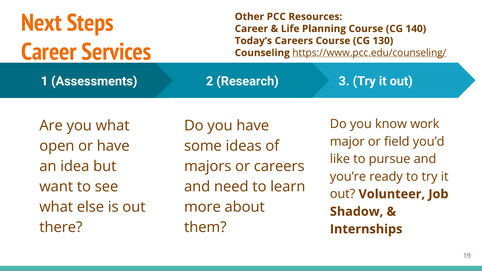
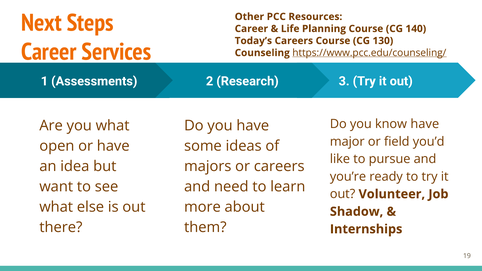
know work: work -> have (425, 124)
